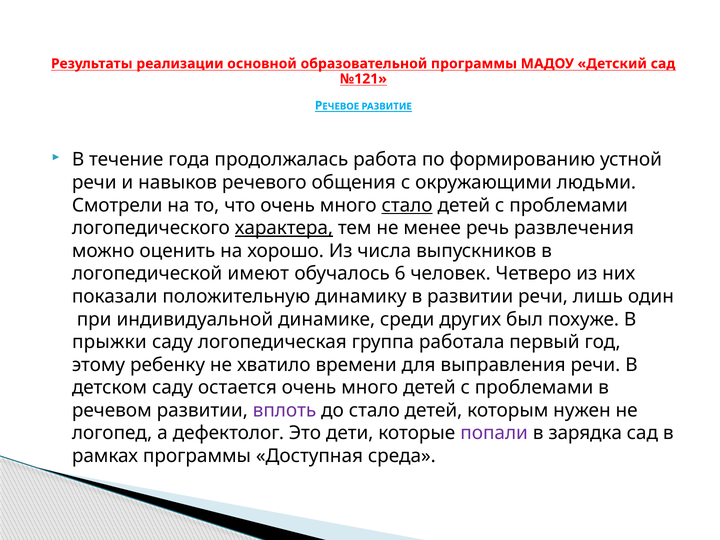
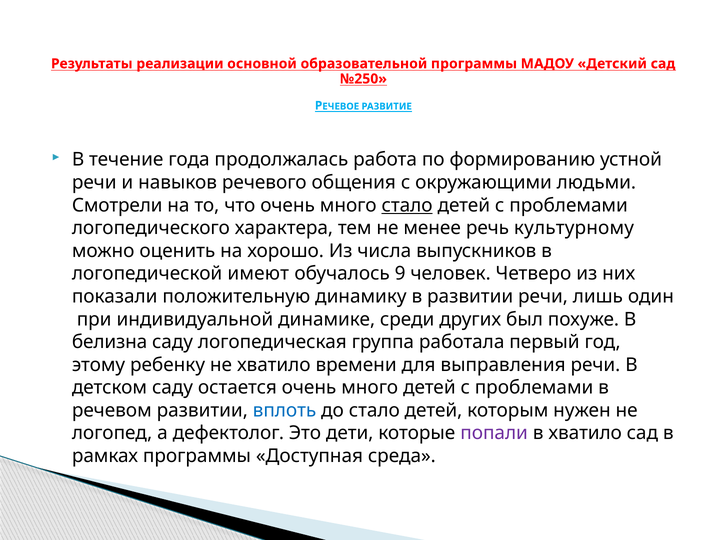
№121: №121 -> №250 (363, 79)
характера underline: present -> none (284, 228)
развлечения: развлечения -> культурному (574, 228)
6: 6 -> 9 (400, 274)
прыжки: прыжки -> белизна (110, 342)
вплоть colour: purple -> blue (285, 410)
в зарядка: зарядка -> хватило (585, 433)
